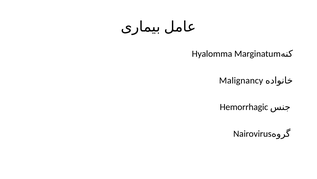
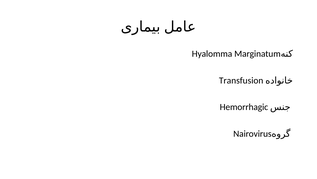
Malignancy: Malignancy -> Transfusion (241, 80)
